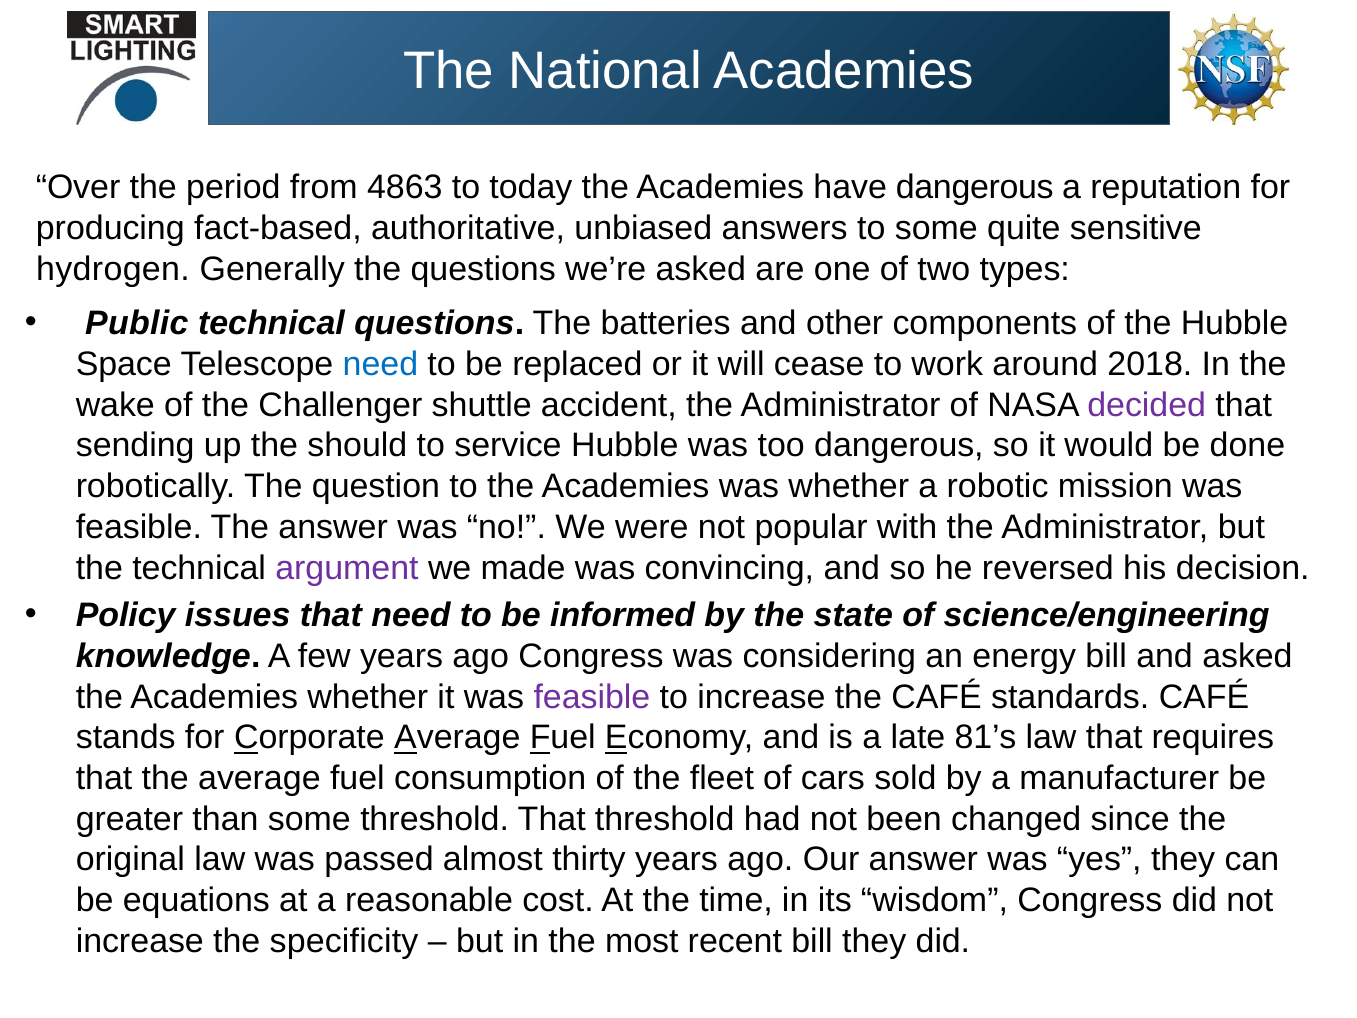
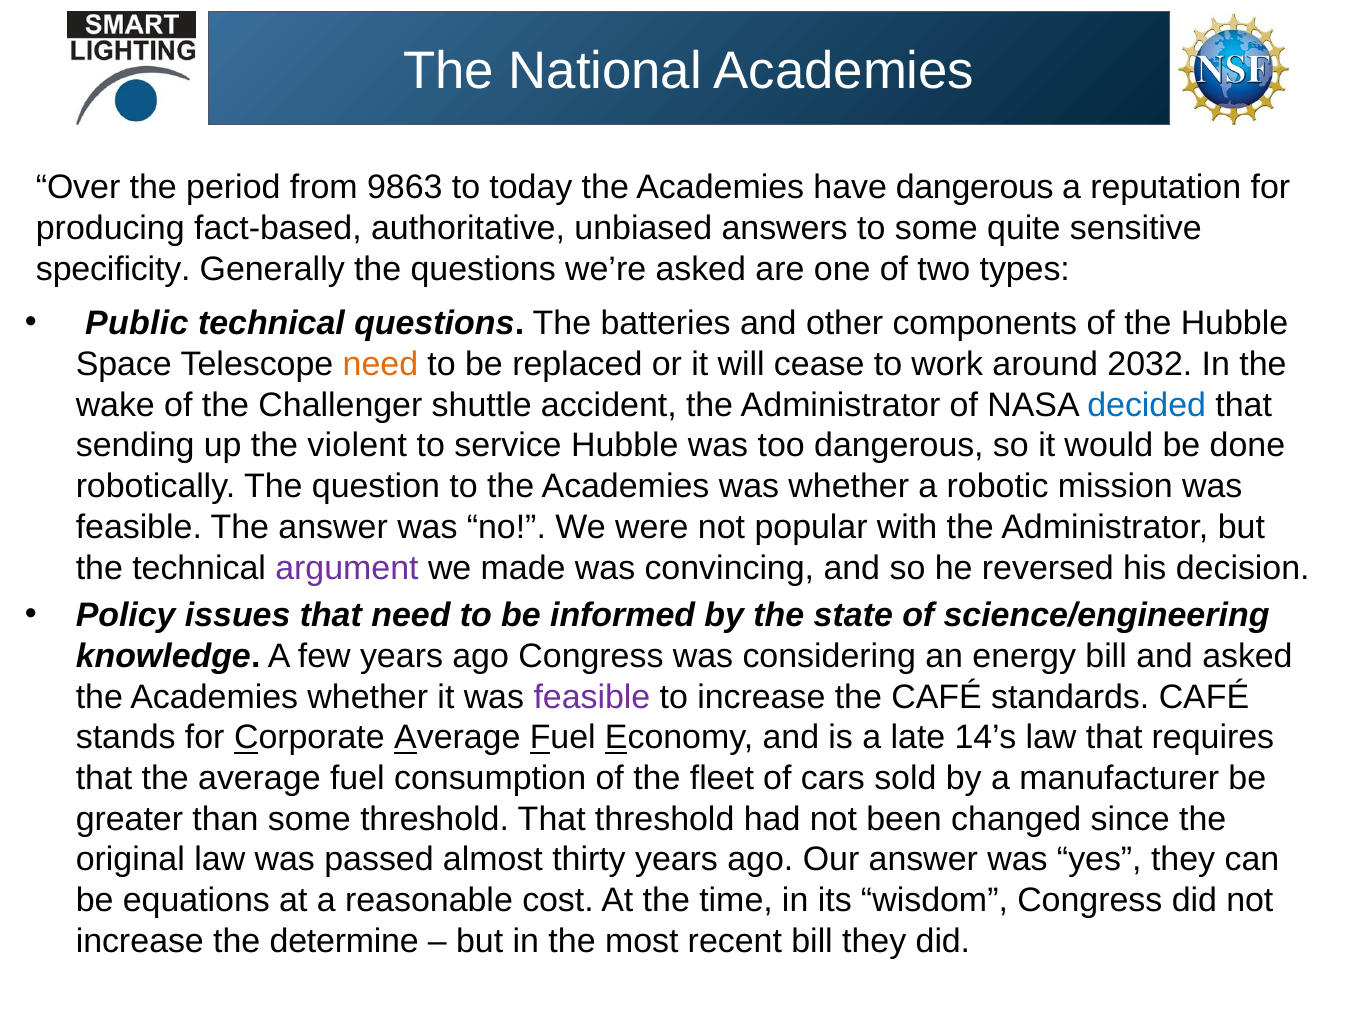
4863: 4863 -> 9863 (405, 188)
hydrogen: hydrogen -> specificity (113, 269)
need colour: blue -> orange (380, 364)
2018: 2018 -> 2032 (1150, 364)
decided colour: purple -> blue (1147, 405)
should: should -> violent (357, 446)
81’s: 81’s -> 14’s (985, 737)
specificity: specificity -> determine (344, 941)
